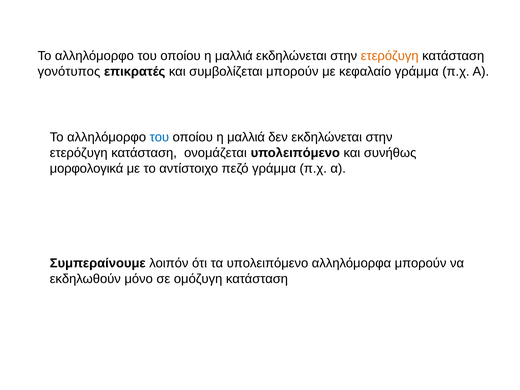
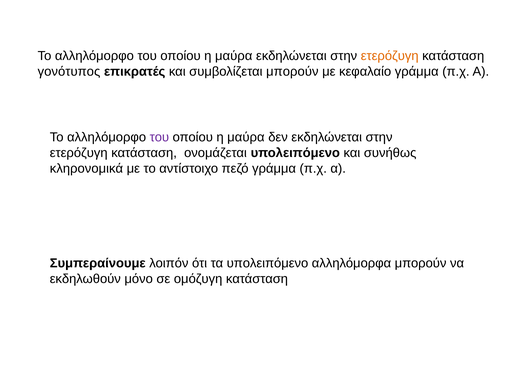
μαλλιά: μαλλιά -> μαύρα (234, 56)
του colour: blue -> purple (159, 137)
μαλλιά: μαλλιά -> μαύρα (246, 137)
μορφολογικά: μορφολογικά -> κληρονομικά (86, 168)
